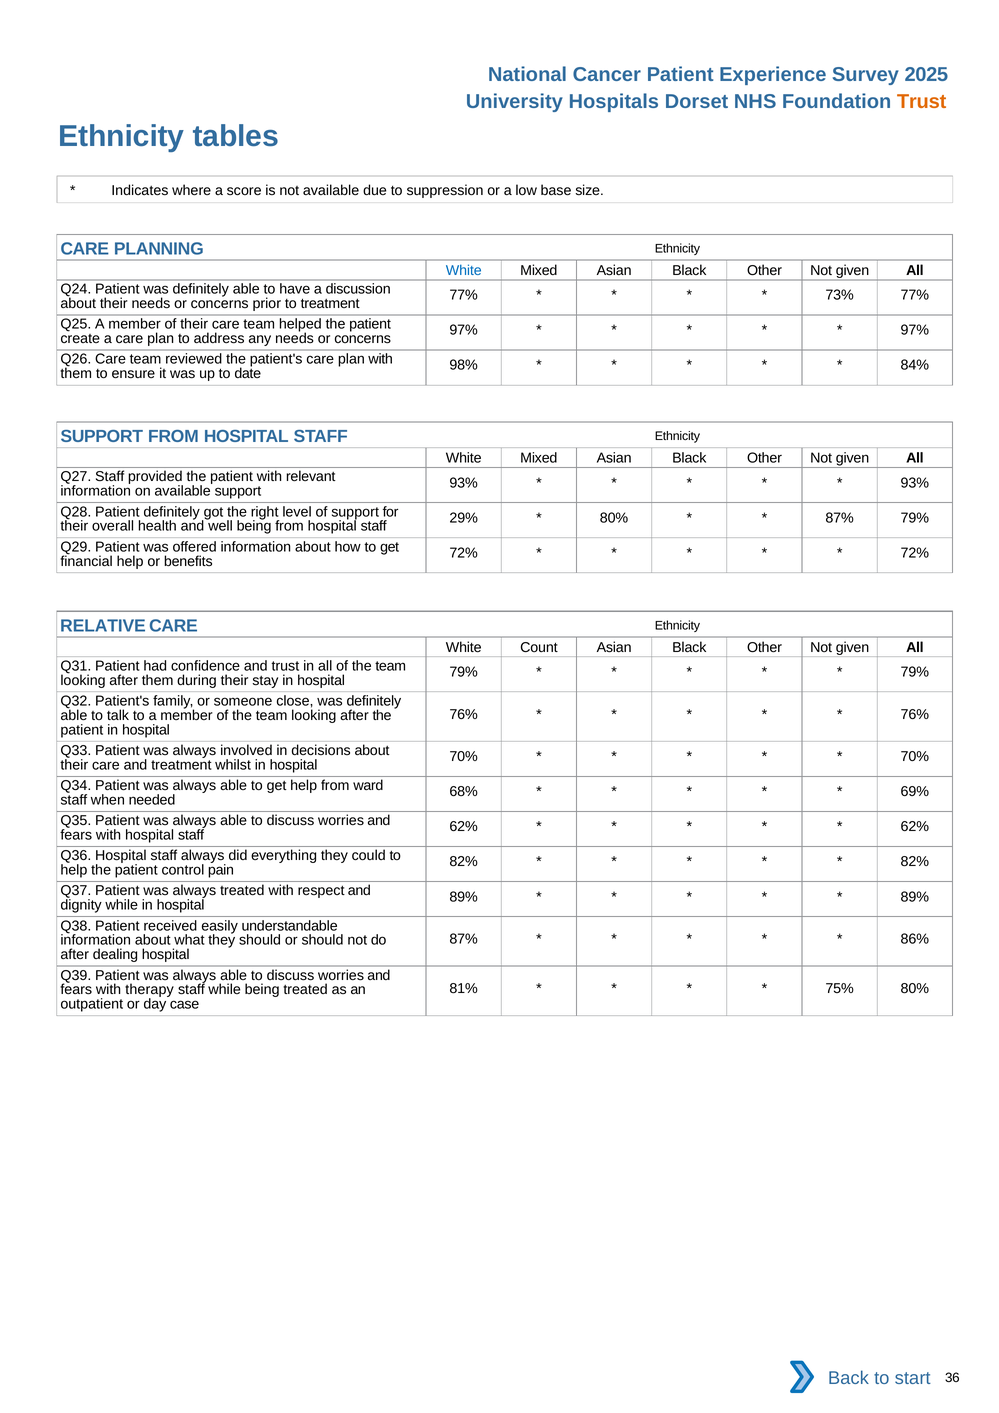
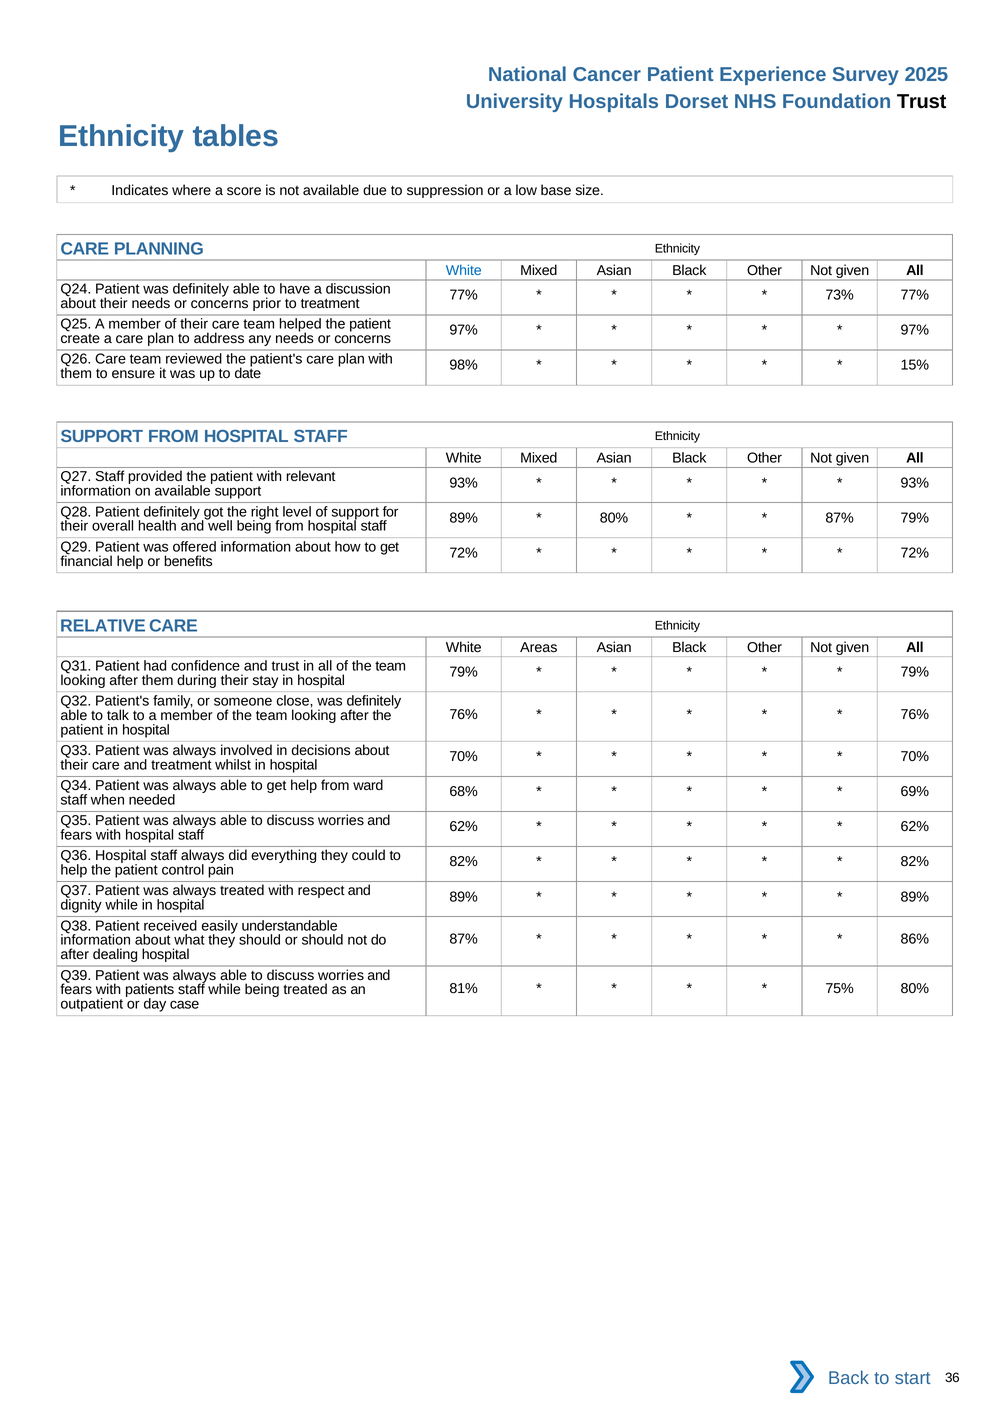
Trust colour: orange -> black (922, 102)
84%: 84% -> 15% (915, 365)
29%: 29% -> 89% (464, 518)
Count: Count -> Areas (539, 648)
therapy: therapy -> patients (150, 990)
